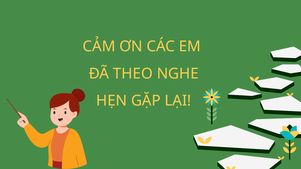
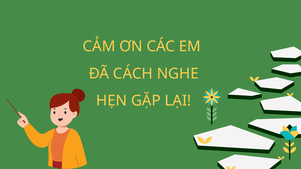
THEO: THEO -> CÁCH (133, 74)
